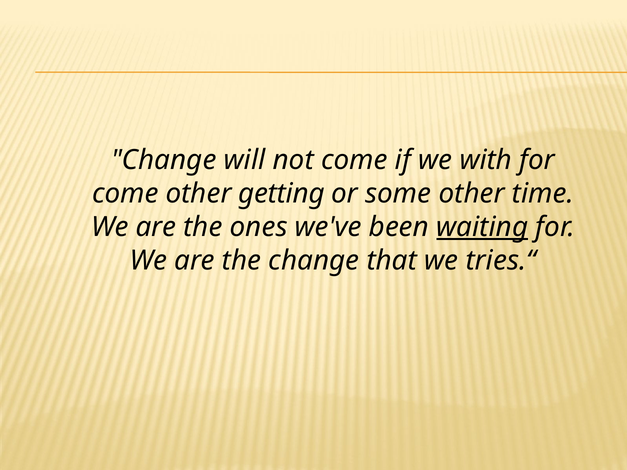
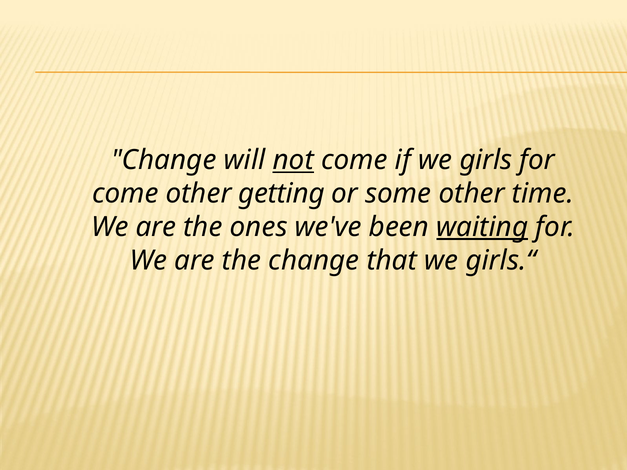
not underline: none -> present (293, 160)
with: with -> girls (486, 160)
tries.“: tries.“ -> girls.“ (501, 261)
